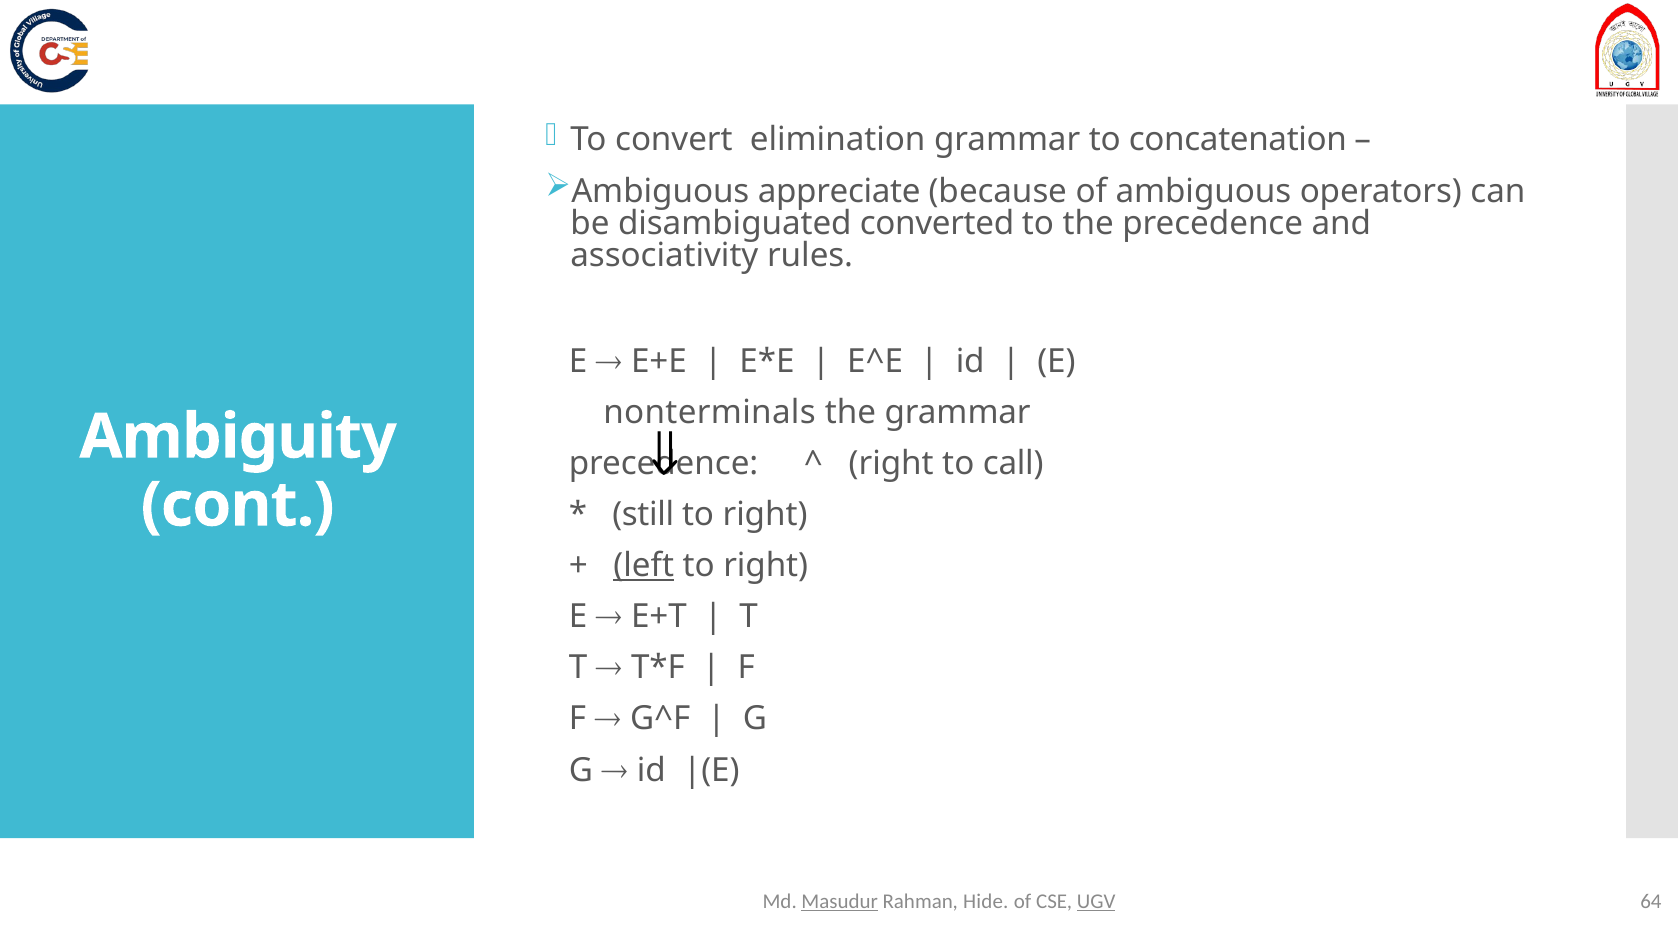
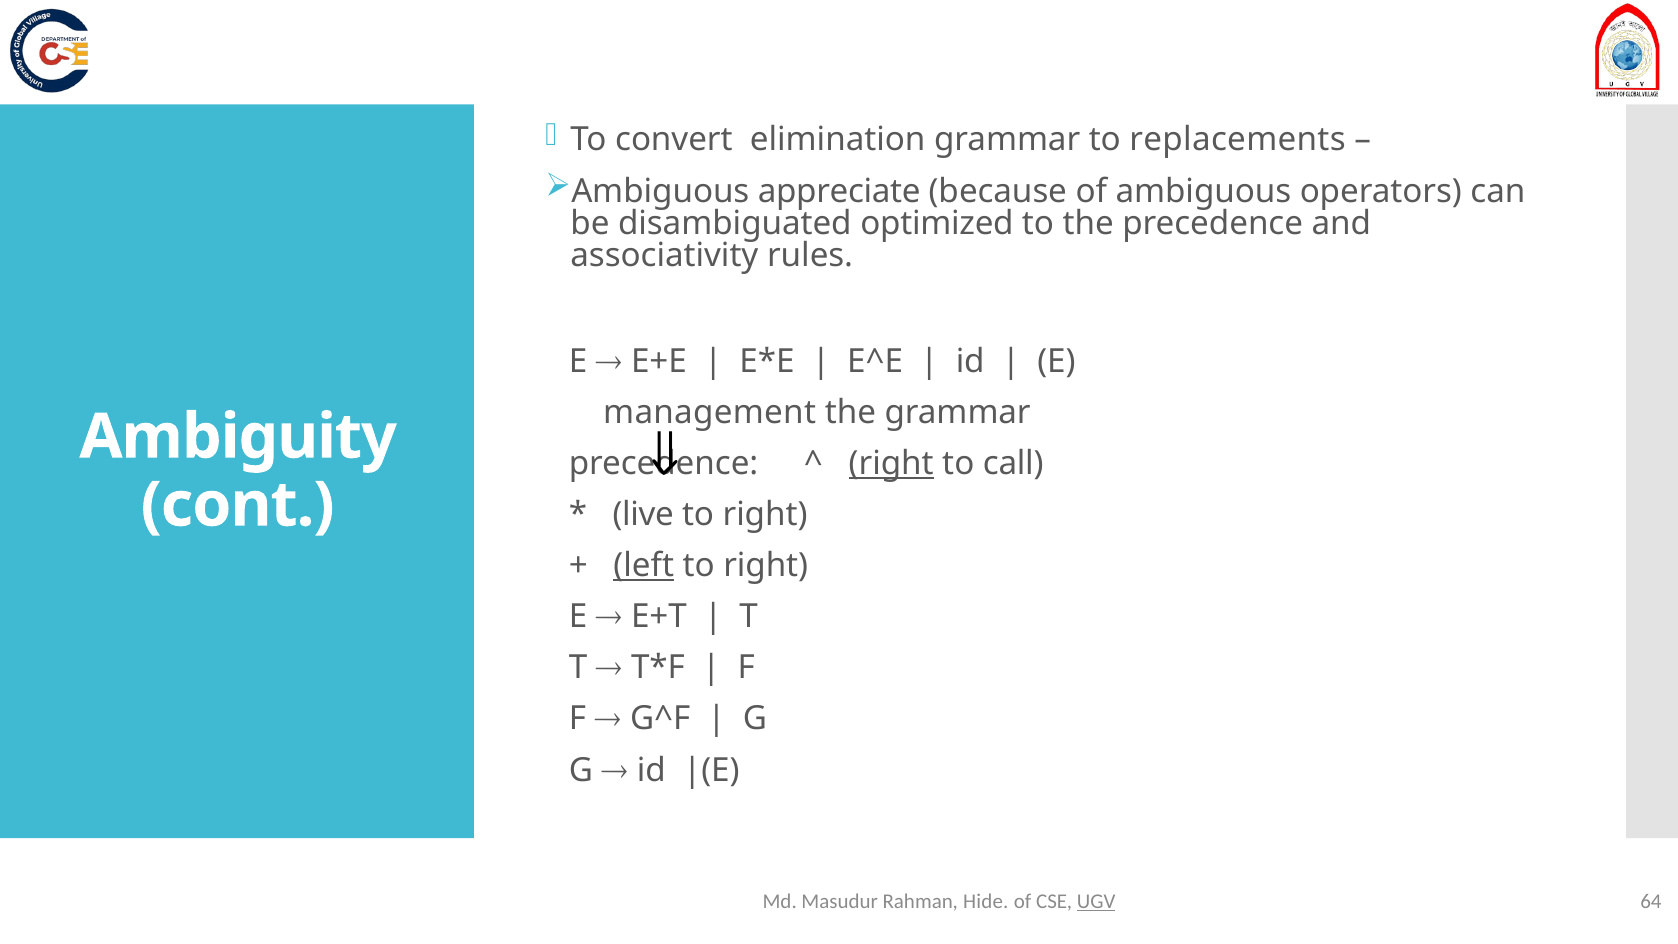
concatenation: concatenation -> replacements (1238, 140)
converted: converted -> optimized (937, 223)
nonterminals: nonterminals -> management (710, 412)
right underline: none -> present (891, 464)
still: still -> live (643, 515)
Masudur underline: present -> none (840, 901)
